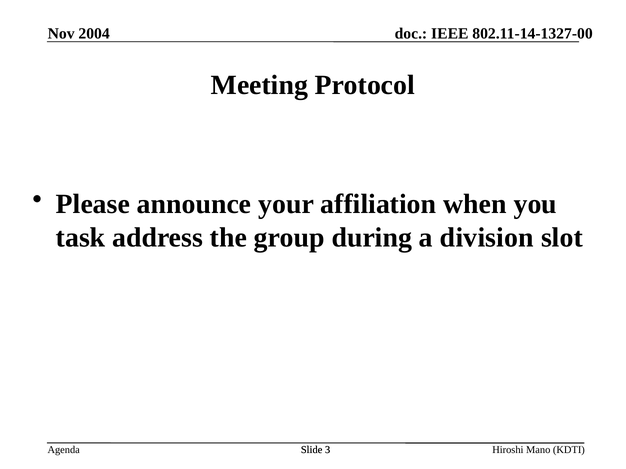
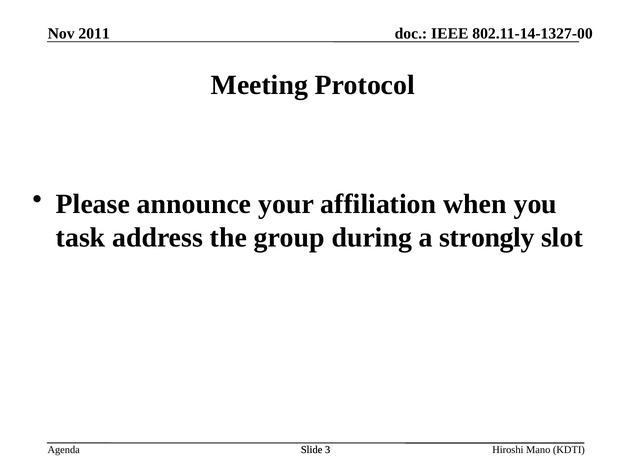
2004: 2004 -> 2011 (94, 33)
division: division -> strongly (487, 238)
